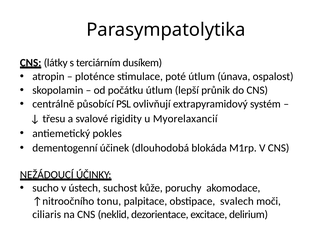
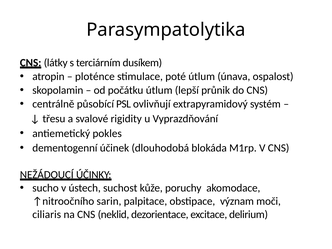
Myorelaxancií: Myorelaxancií -> Vyprazdňování (185, 119)
tonu: tonu -> sarin (109, 201)
svalech: svalech -> význam (237, 201)
